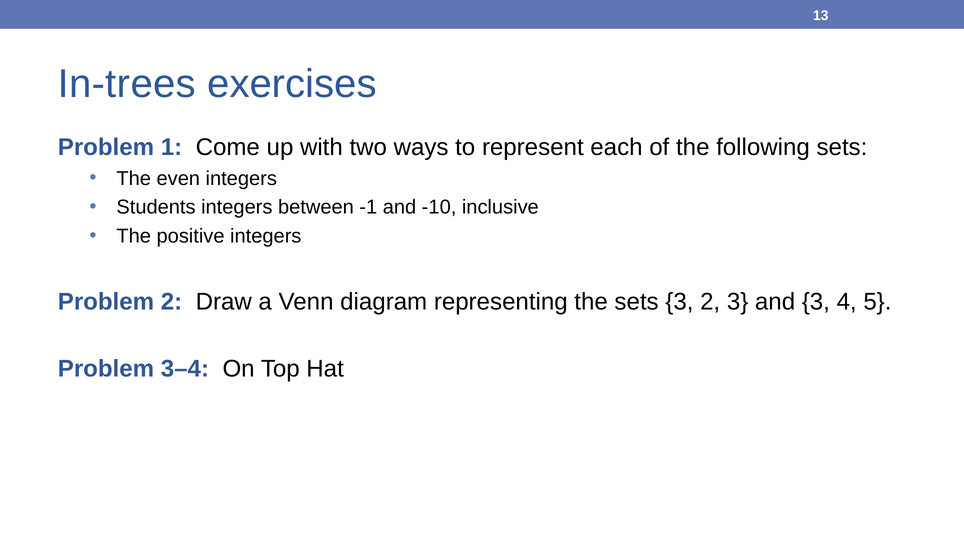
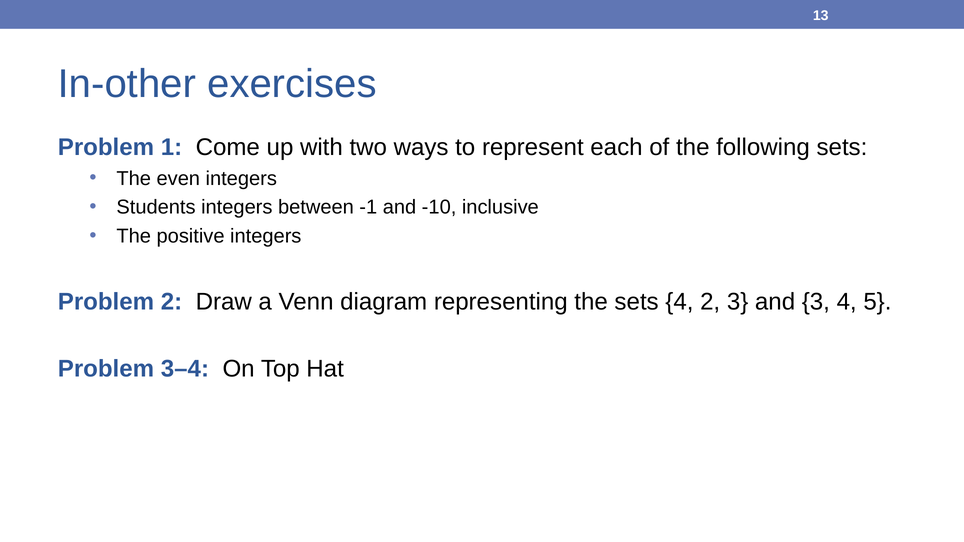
In-trees: In-trees -> In-other (127, 84)
sets 3: 3 -> 4 (679, 302)
